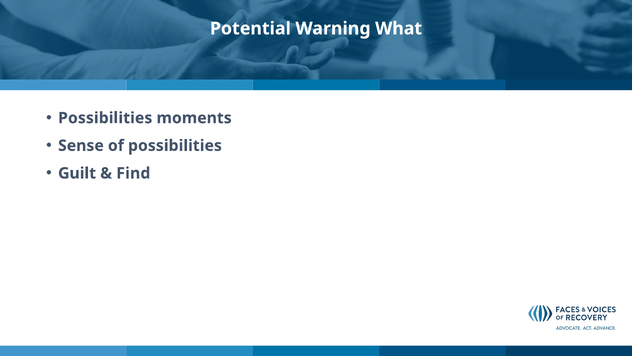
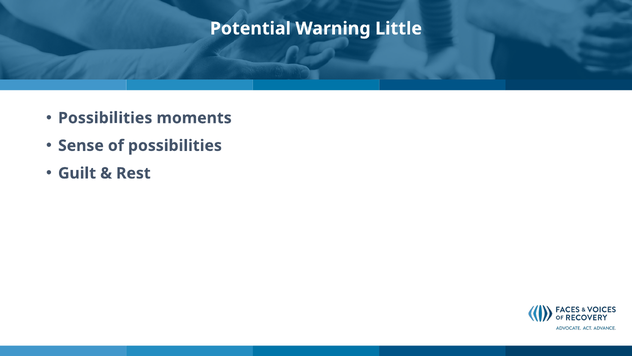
What: What -> Little (399, 28)
Find: Find -> Rest (133, 173)
